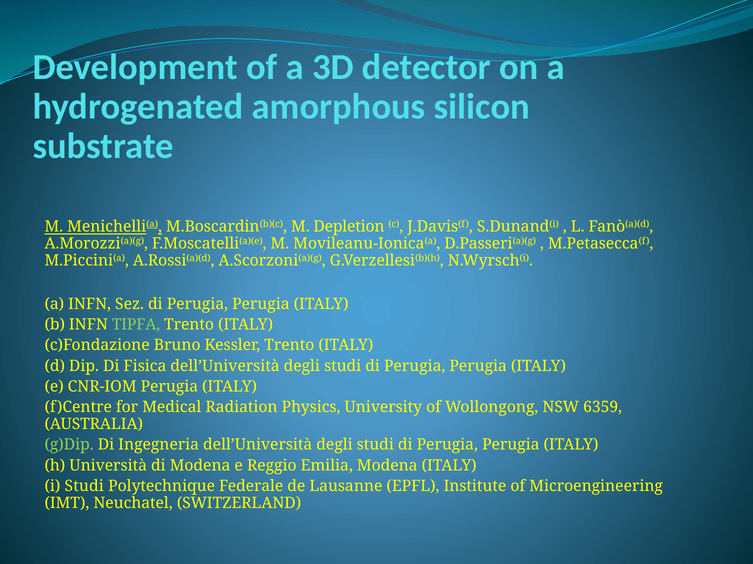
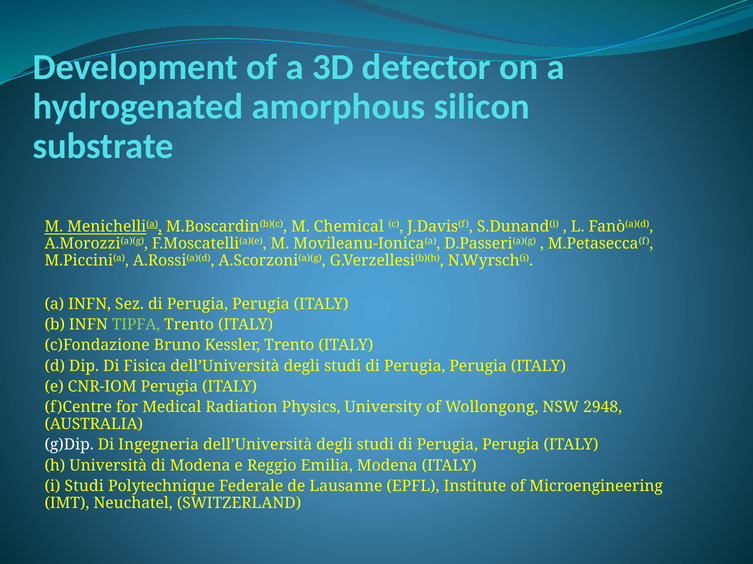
Depletion: Depletion -> Chemical (349, 227)
6359: 6359 -> 2948 (603, 408)
g)Dip colour: light green -> white (69, 445)
